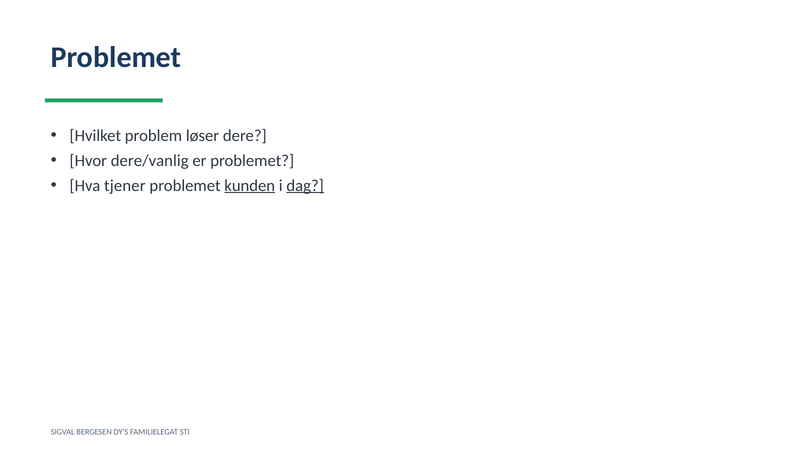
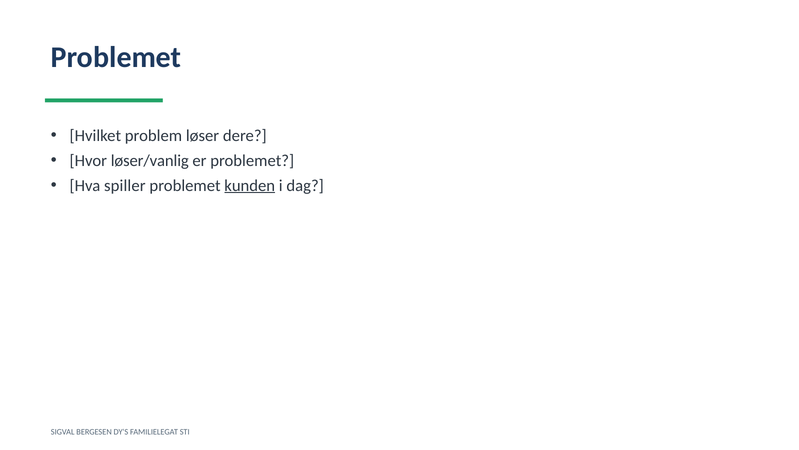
dere/vanlig: dere/vanlig -> løser/vanlig (150, 160)
tjener: tjener -> spiller (125, 185)
dag underline: present -> none (305, 185)
